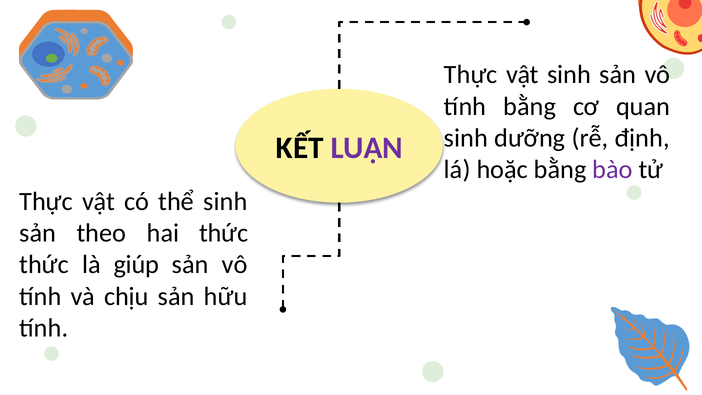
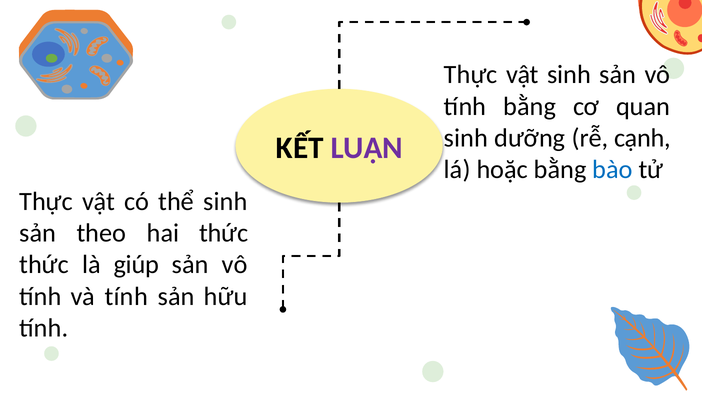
định: định -> cạnh (642, 138)
bào colour: purple -> blue (612, 169)
và chịu: chịu -> tính (126, 296)
